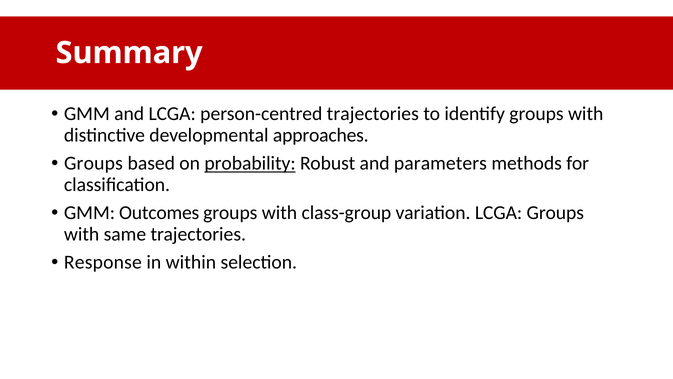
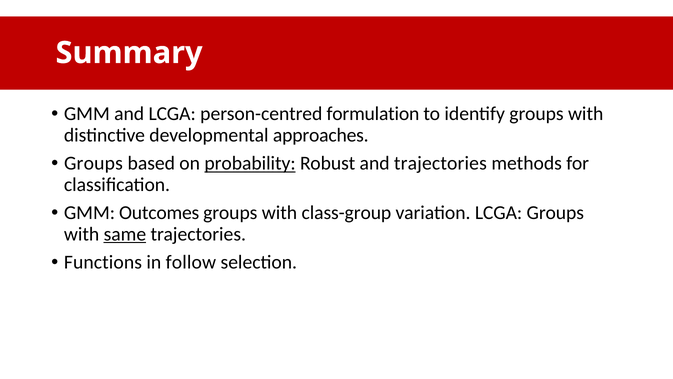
person-centred trajectories: trajectories -> formulation (373, 114)
and parameters: parameters -> trajectories (440, 163)
same underline: none -> present (125, 234)
Response: Response -> Functions (103, 262)
within: within -> follow (191, 262)
